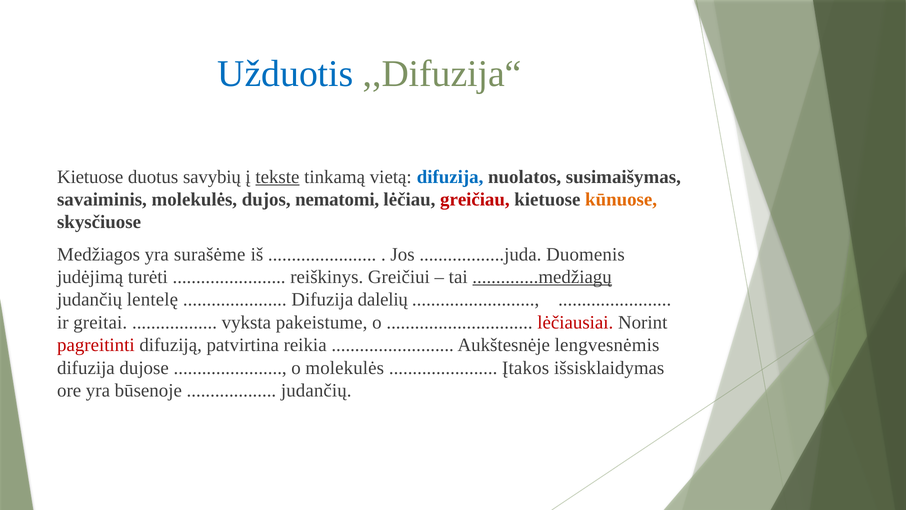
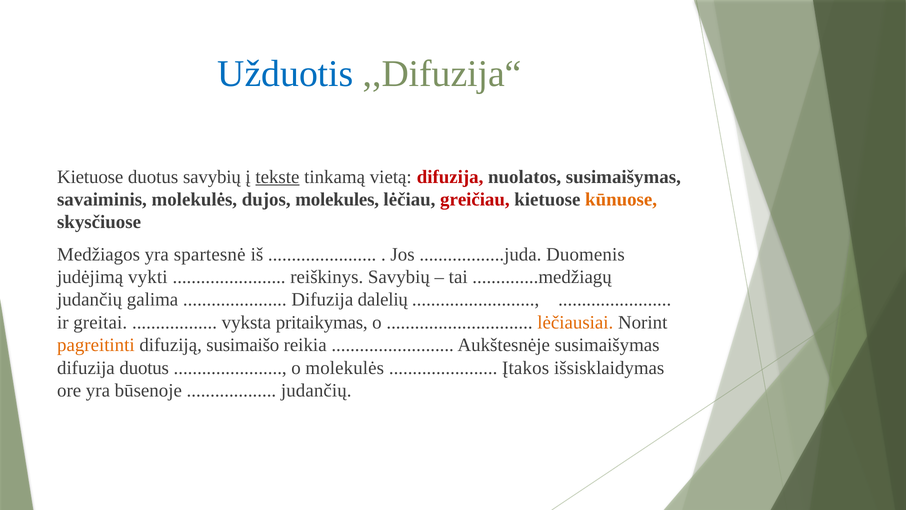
difuzija colour: blue -> red (450, 177)
nematomi: nematomi -> molekules (337, 199)
surašėme: surašėme -> spartesnė (210, 254)
turėti: turėti -> vykti (148, 277)
reiškinys Greičiui: Greičiui -> Savybių (399, 277)
..............medžiagų underline: present -> none (542, 277)
lentelę: lentelę -> galima (153, 300)
pakeistume: pakeistume -> pritaikymas (322, 322)
lėčiausiai colour: red -> orange (575, 322)
pagreitinti colour: red -> orange (96, 345)
patvirtina: patvirtina -> susimaišo (243, 345)
Aukštesnėje lengvesnėmis: lengvesnėmis -> susimaišymas (607, 345)
difuzija dujose: dujose -> duotus (144, 368)
